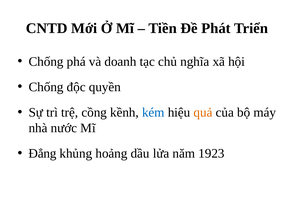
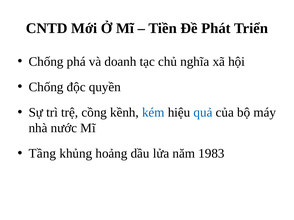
quả colour: orange -> blue (203, 113)
Đẳng: Đẳng -> Tầng (42, 154)
1923: 1923 -> 1983 (211, 154)
